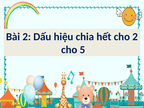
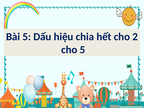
Bài 2: 2 -> 5 (27, 37)
